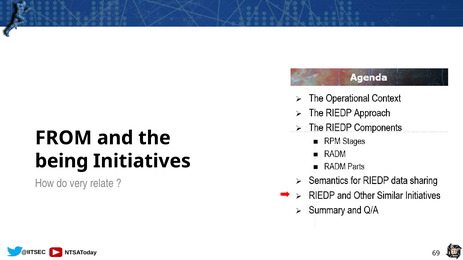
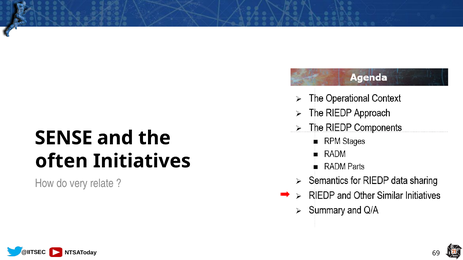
FROM: FROM -> SENSE (64, 138)
being: being -> often (61, 161)
